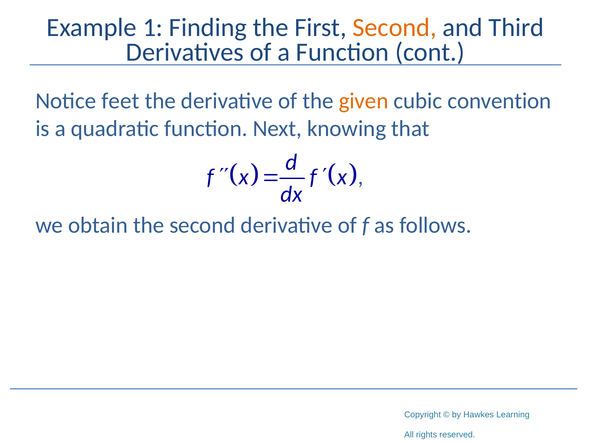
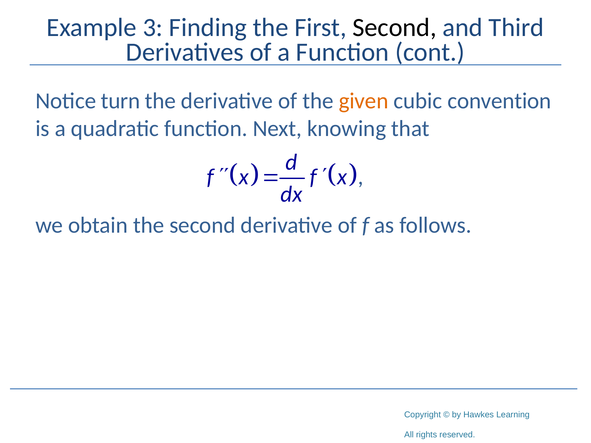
1: 1 -> 3 (153, 27)
Second colour: orange -> black (395, 27)
feet: feet -> turn (121, 101)
